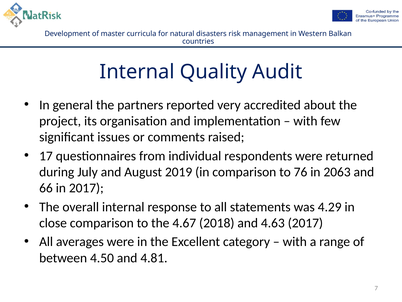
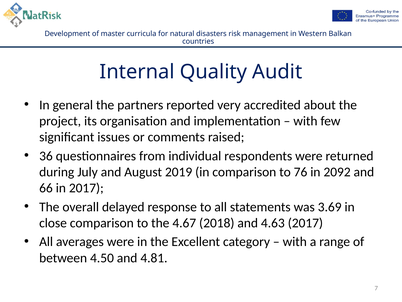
17: 17 -> 36 (46, 156)
2063: 2063 -> 2092 (337, 172)
overall internal: internal -> delayed (123, 207)
4.29: 4.29 -> 3.69 (330, 207)
